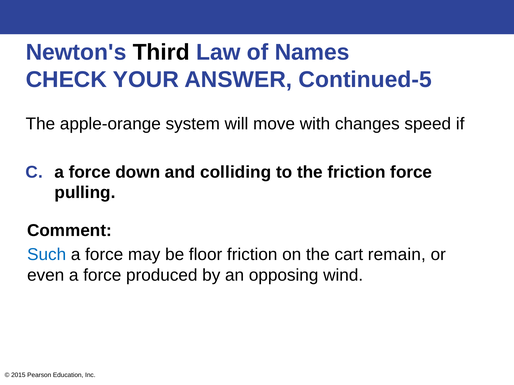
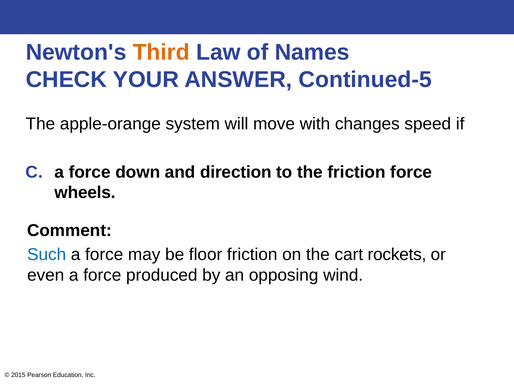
Third colour: black -> orange (161, 52)
colliding: colliding -> direction (236, 172)
pulling: pulling -> wheels (85, 193)
remain: remain -> rockets (397, 255)
